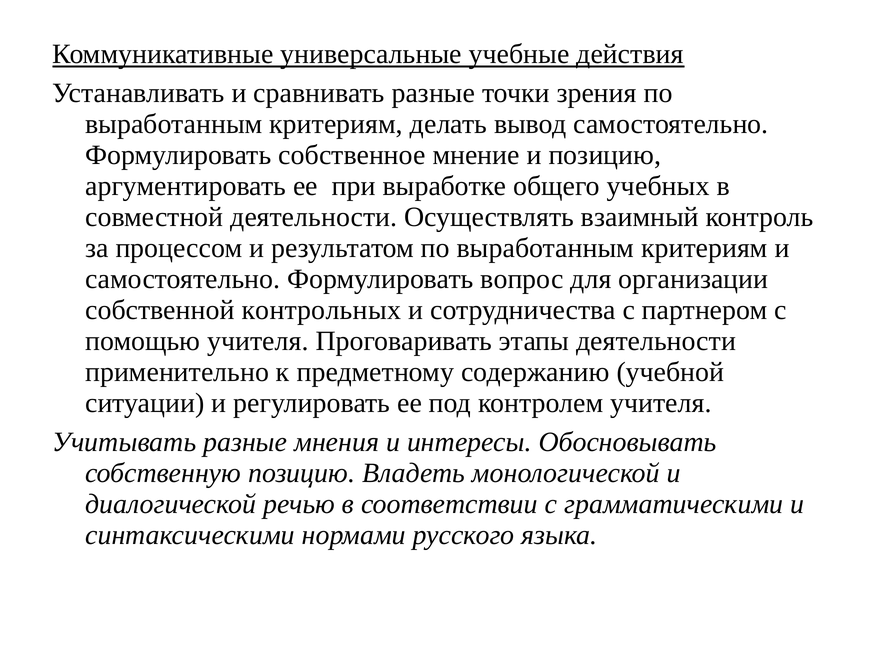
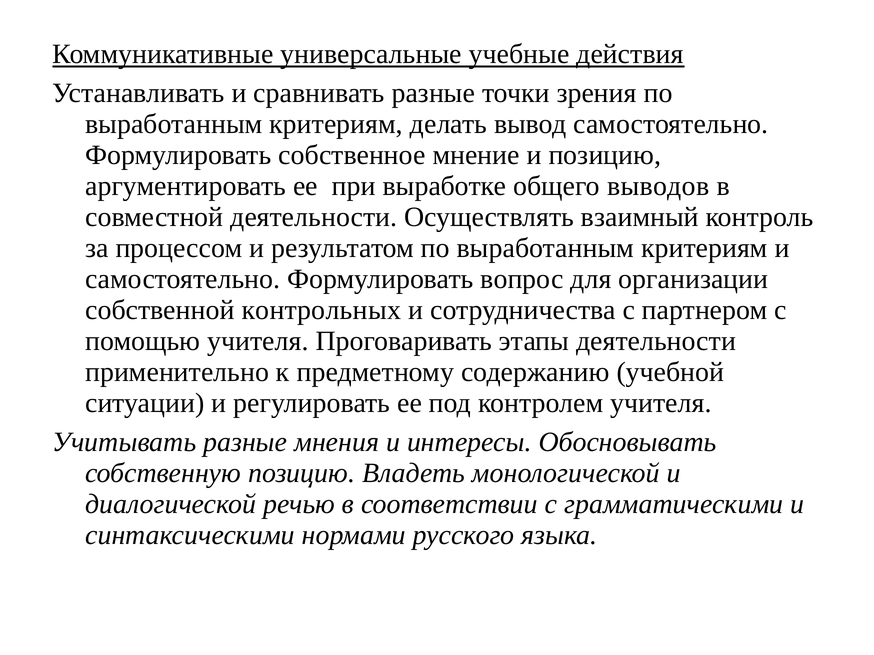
учебных: учебных -> выводов (658, 186)
